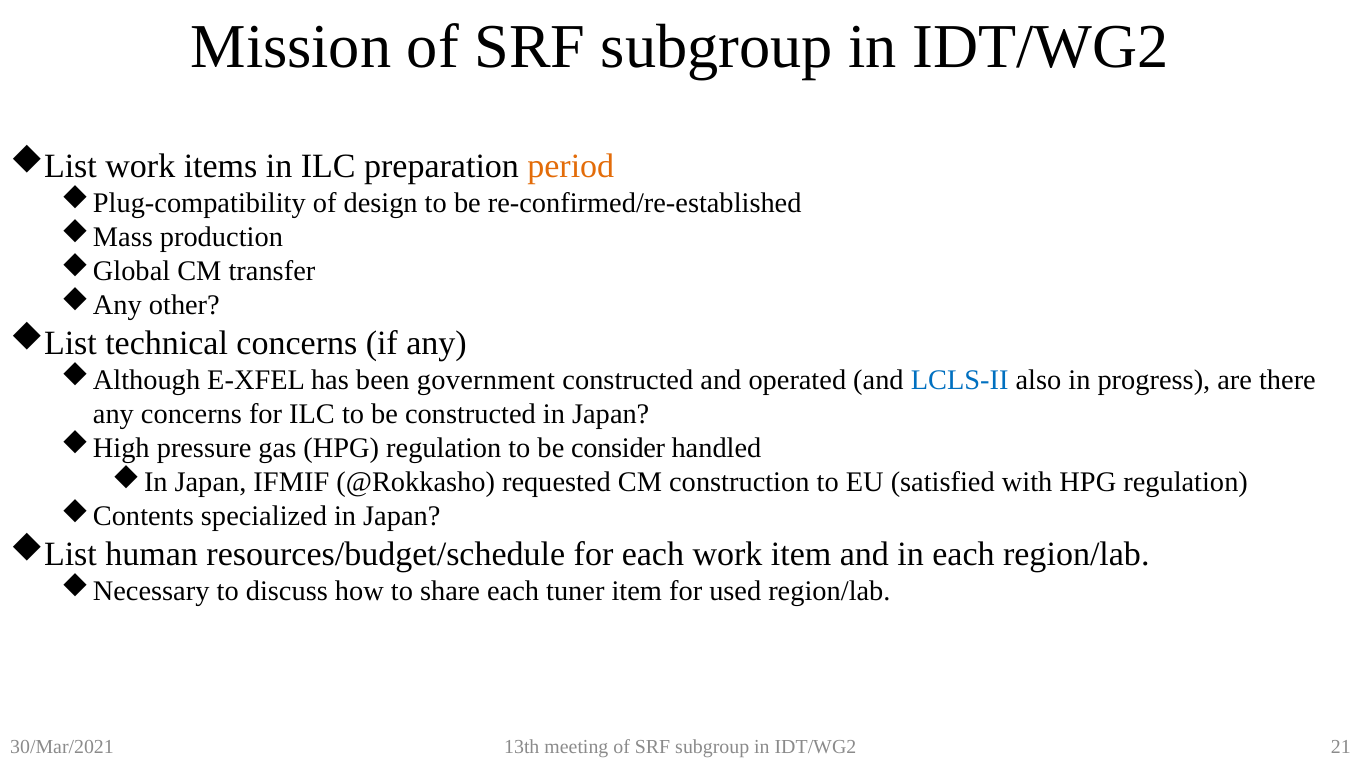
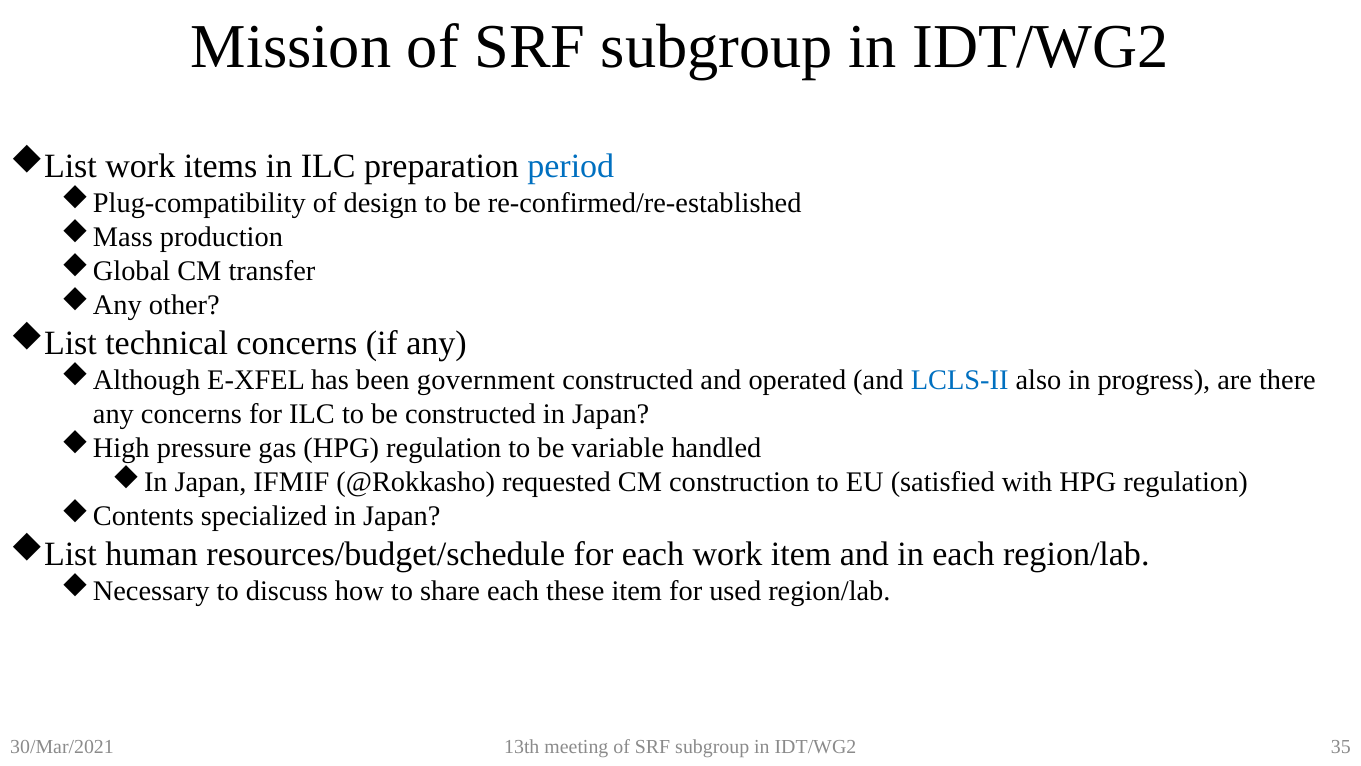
period colour: orange -> blue (571, 166)
consider: consider -> variable (618, 448)
tuner: tuner -> these (575, 591)
21: 21 -> 35 (1341, 747)
